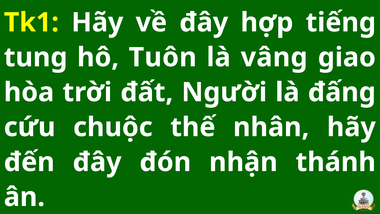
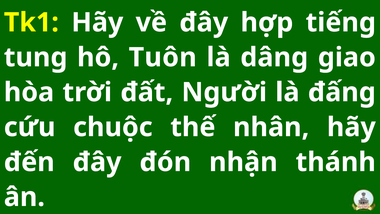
vâng: vâng -> dâng (274, 57)
